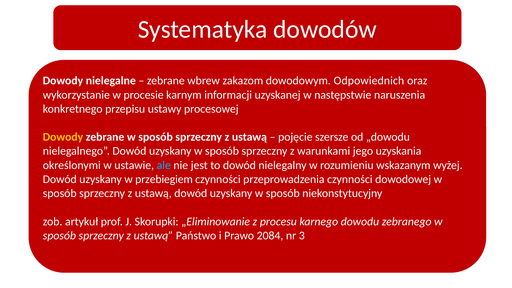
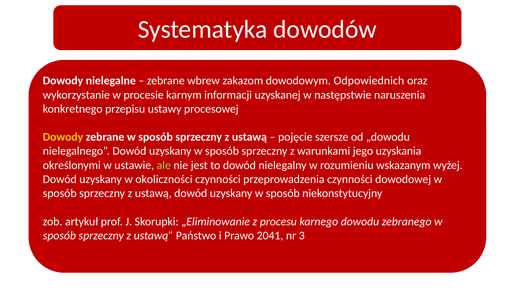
ale colour: light blue -> light green (164, 165)
przebiegiem: przebiegiem -> okoliczności (164, 179)
2084: 2084 -> 2041 (270, 236)
